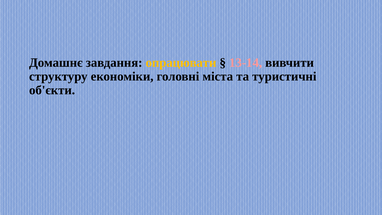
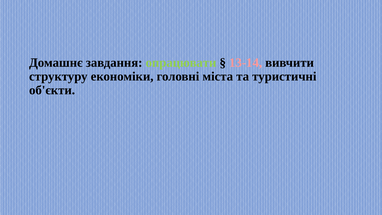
опрацювати colour: yellow -> light green (181, 63)
